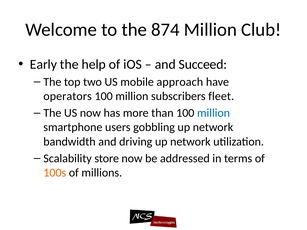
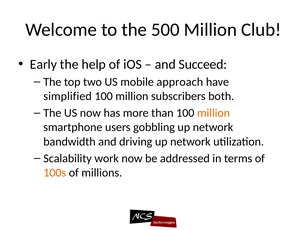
874: 874 -> 500 (165, 30)
operators: operators -> simplified (68, 96)
fleet: fleet -> both (221, 96)
million colour: blue -> orange (214, 113)
store: store -> work (107, 158)
